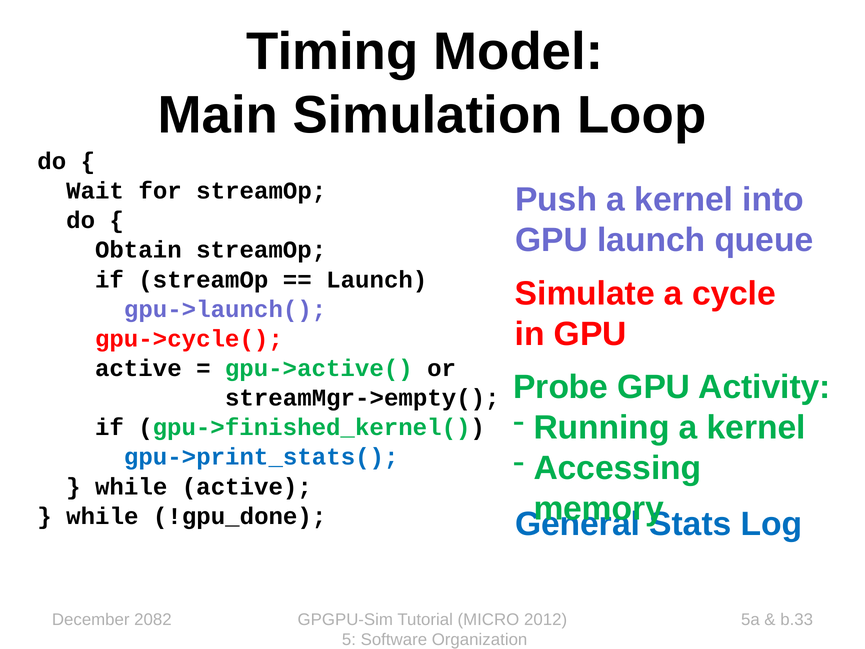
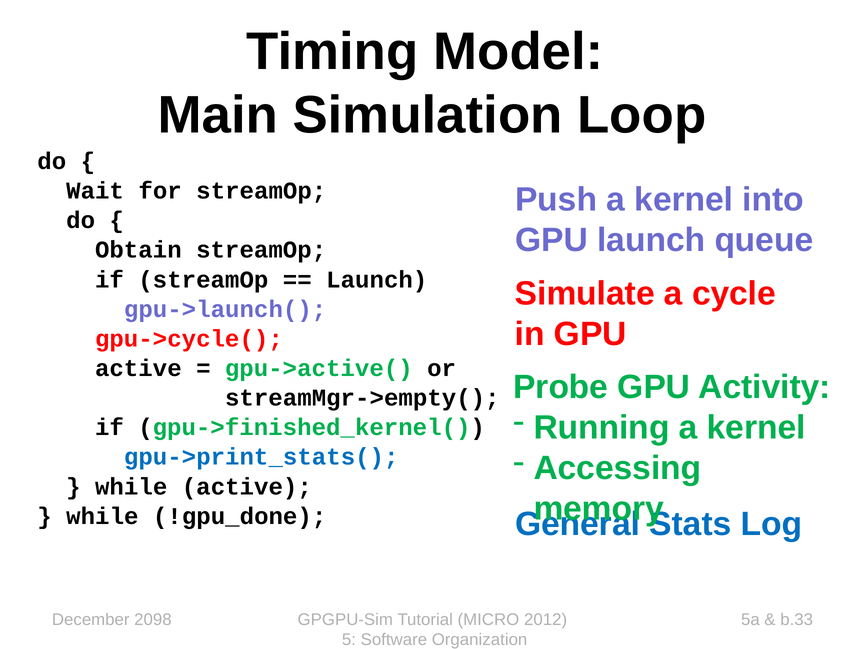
2082: 2082 -> 2098 (153, 619)
